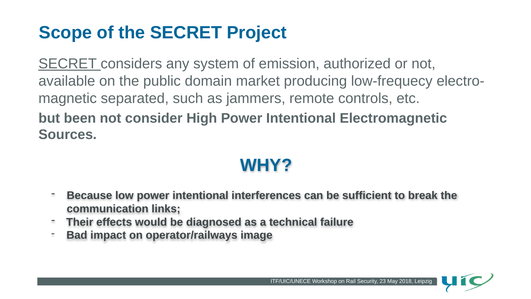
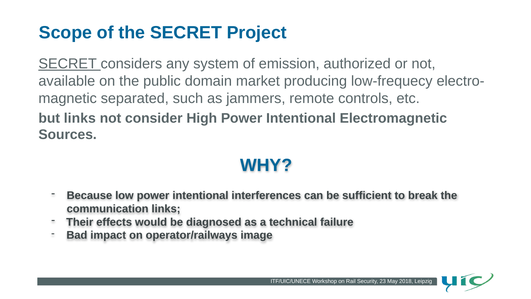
but been: been -> links (80, 118)
